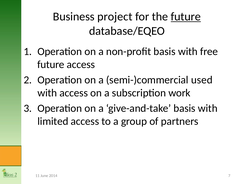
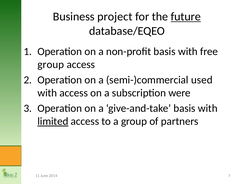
future: future -> group (51, 64)
work: work -> were (179, 93)
limited underline: none -> present (53, 121)
